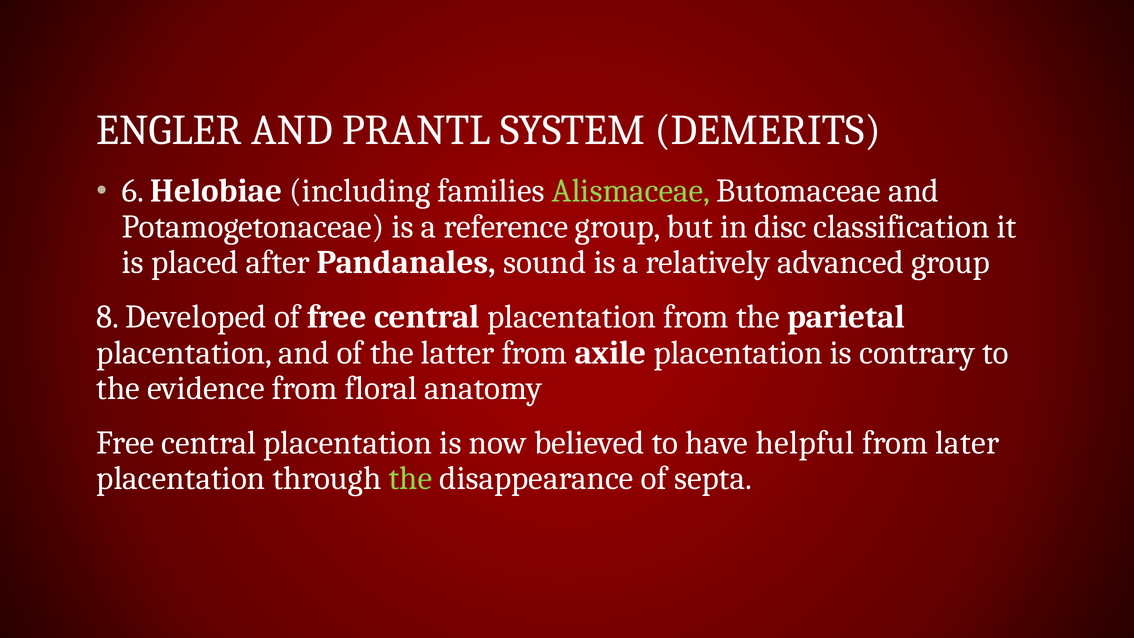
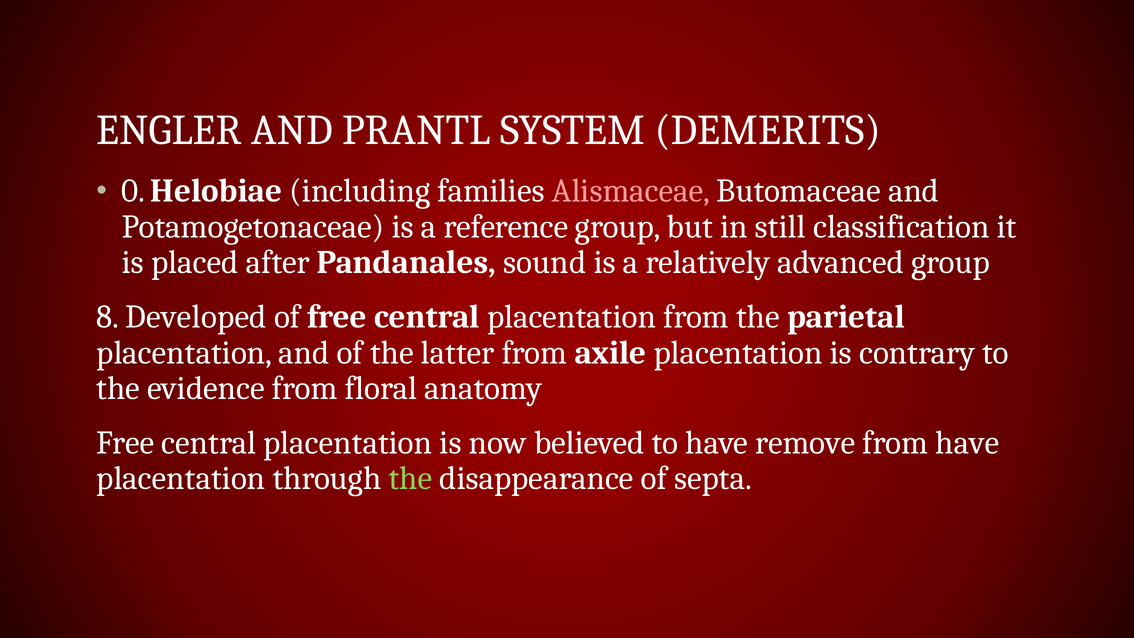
6: 6 -> 0 (133, 191)
Alismaceae colour: light green -> pink (631, 191)
disc: disc -> still (780, 227)
helpful: helpful -> remove (805, 443)
from later: later -> have (967, 443)
